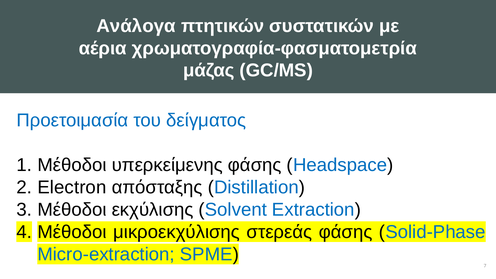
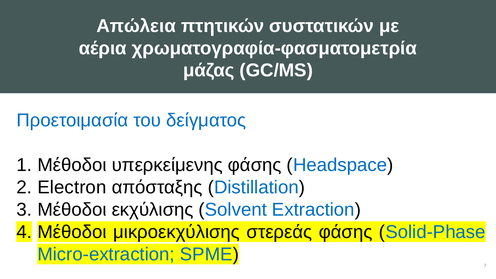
Ανάλογα: Ανάλογα -> Απώλεια (136, 26)
